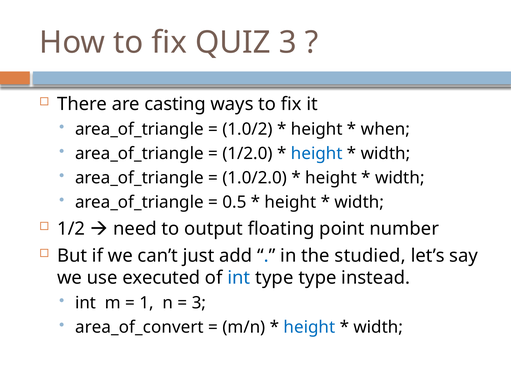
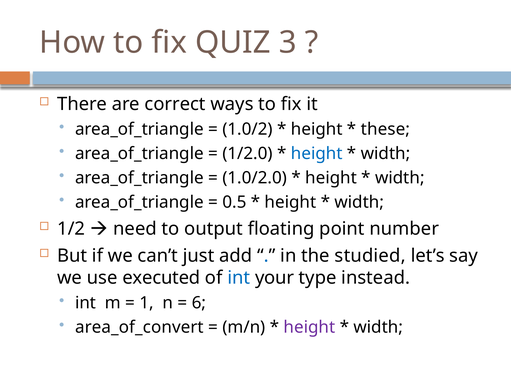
casting: casting -> correct (175, 104)
when: when -> these (385, 129)
int type: type -> your (275, 278)
3: 3 -> 6 (199, 303)
height colour: blue -> purple (309, 327)
